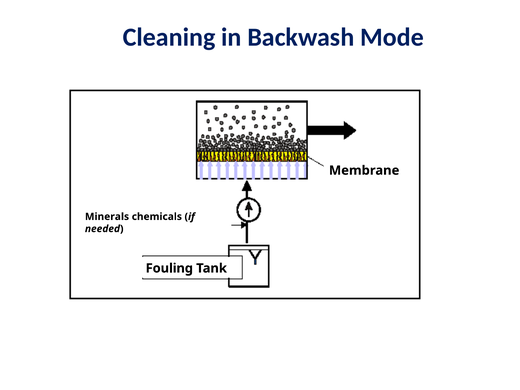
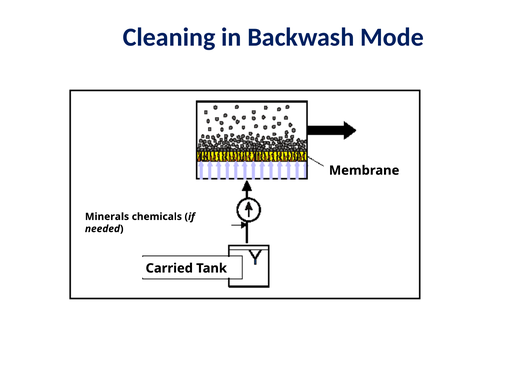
Fouling: Fouling -> Carried (169, 268)
